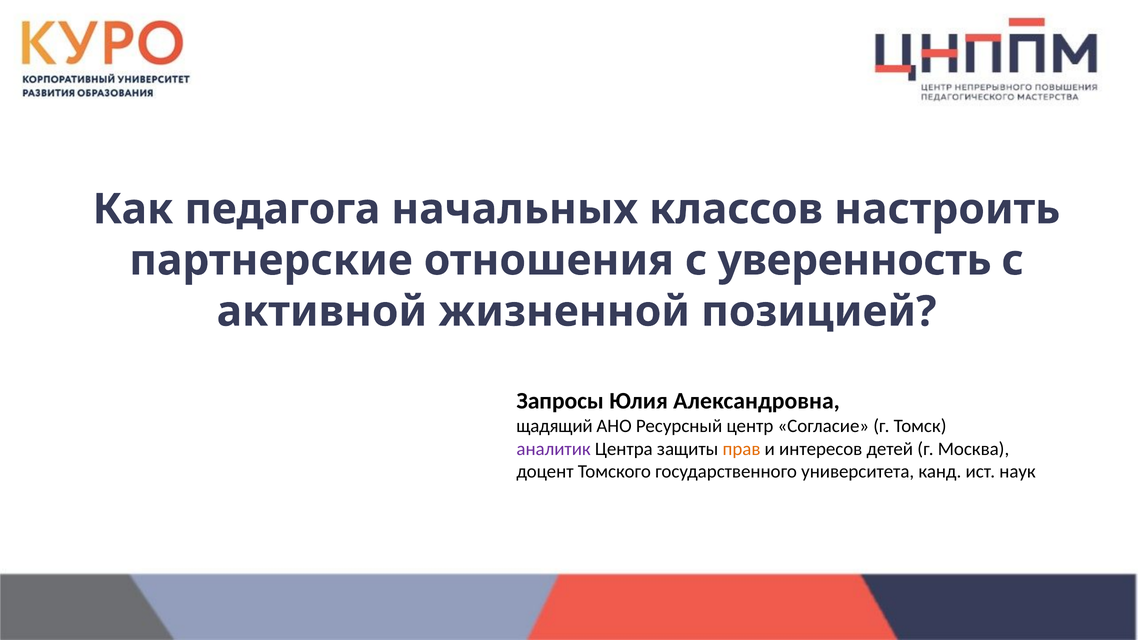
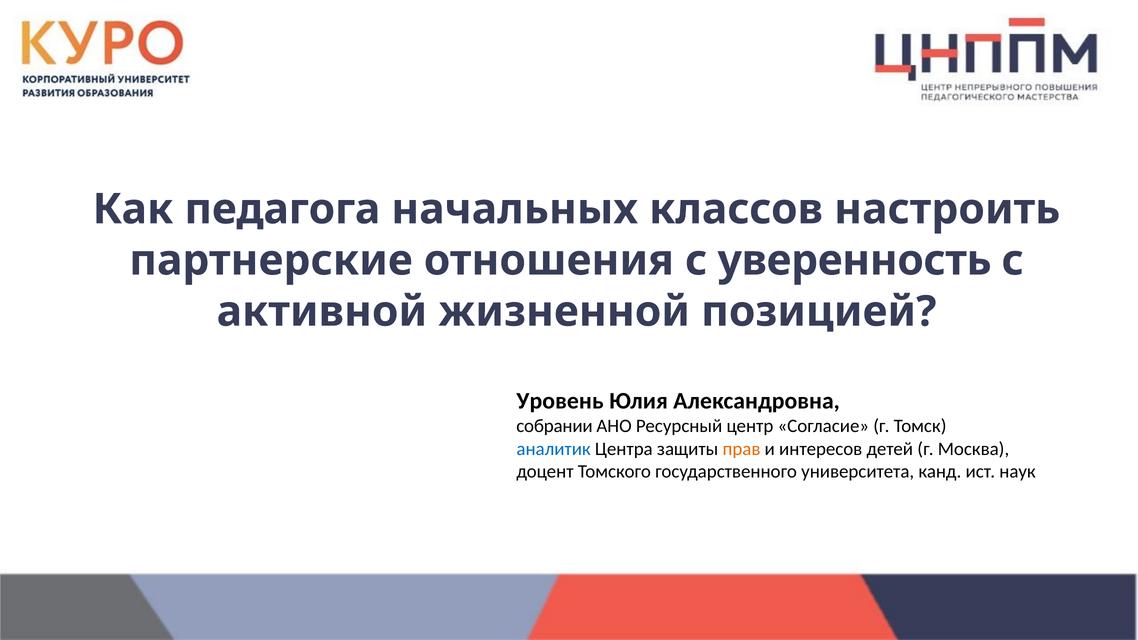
Запросы: Запросы -> Уровень (560, 401)
щадящий: щадящий -> собрании (554, 426)
аналитик colour: purple -> blue (554, 449)
